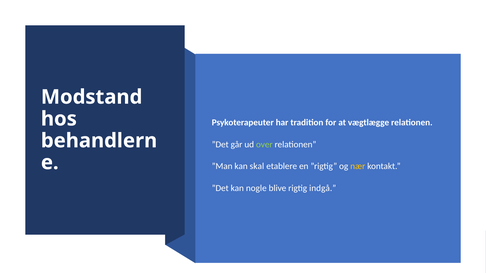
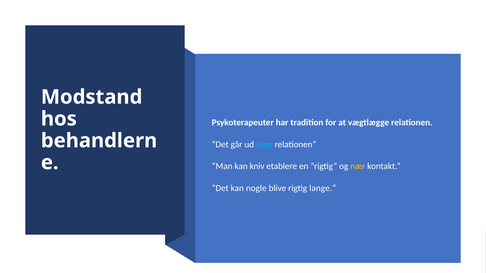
over colour: light green -> light blue (264, 145)
skal: skal -> kniv (257, 167)
indgå: indgå -> lange (323, 188)
